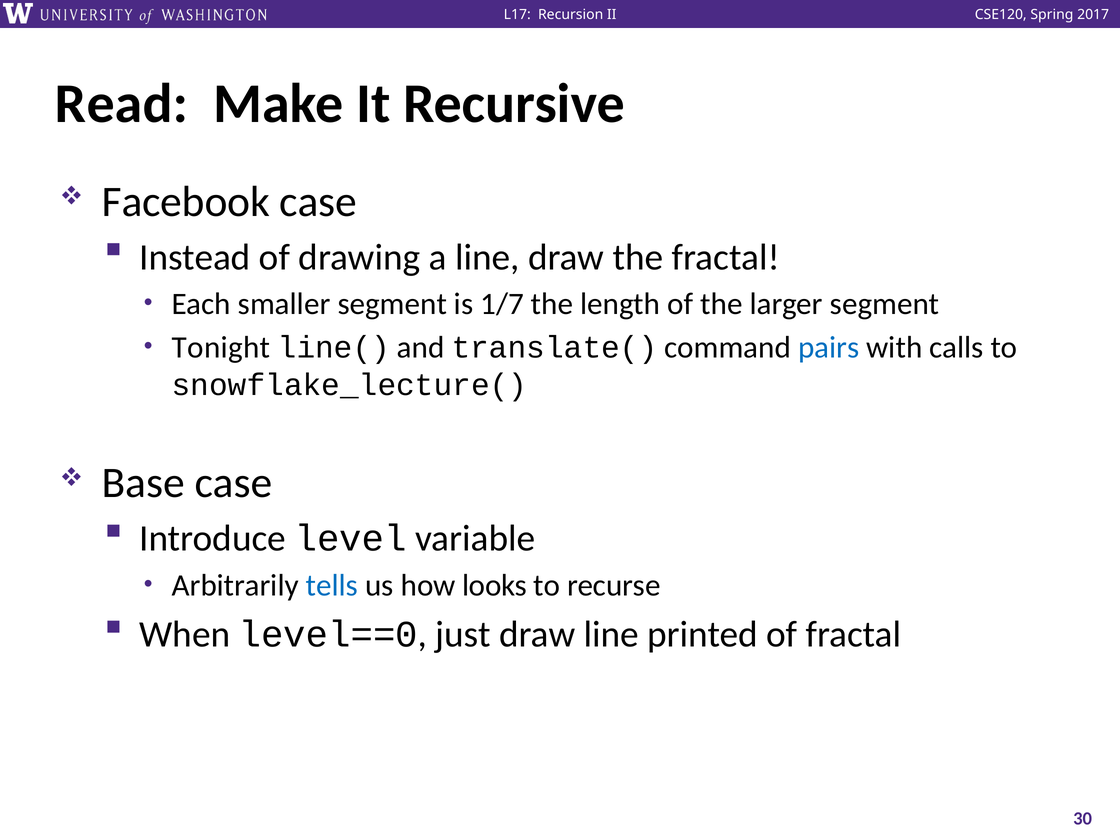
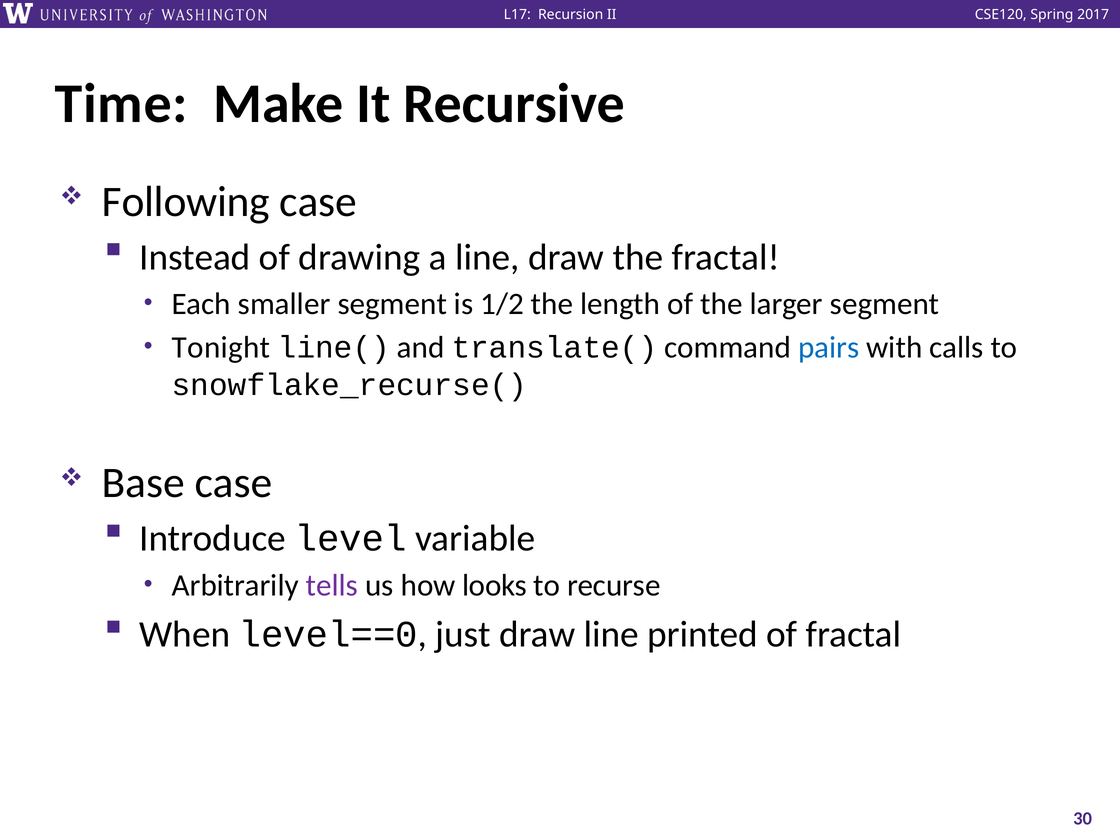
Read: Read -> Time (121, 104)
Facebook: Facebook -> Following (186, 202)
1/7: 1/7 -> 1/2 (502, 304)
snowflake_lecture(: snowflake_lecture( -> snowflake_recurse( (349, 385)
tells colour: blue -> purple (332, 585)
